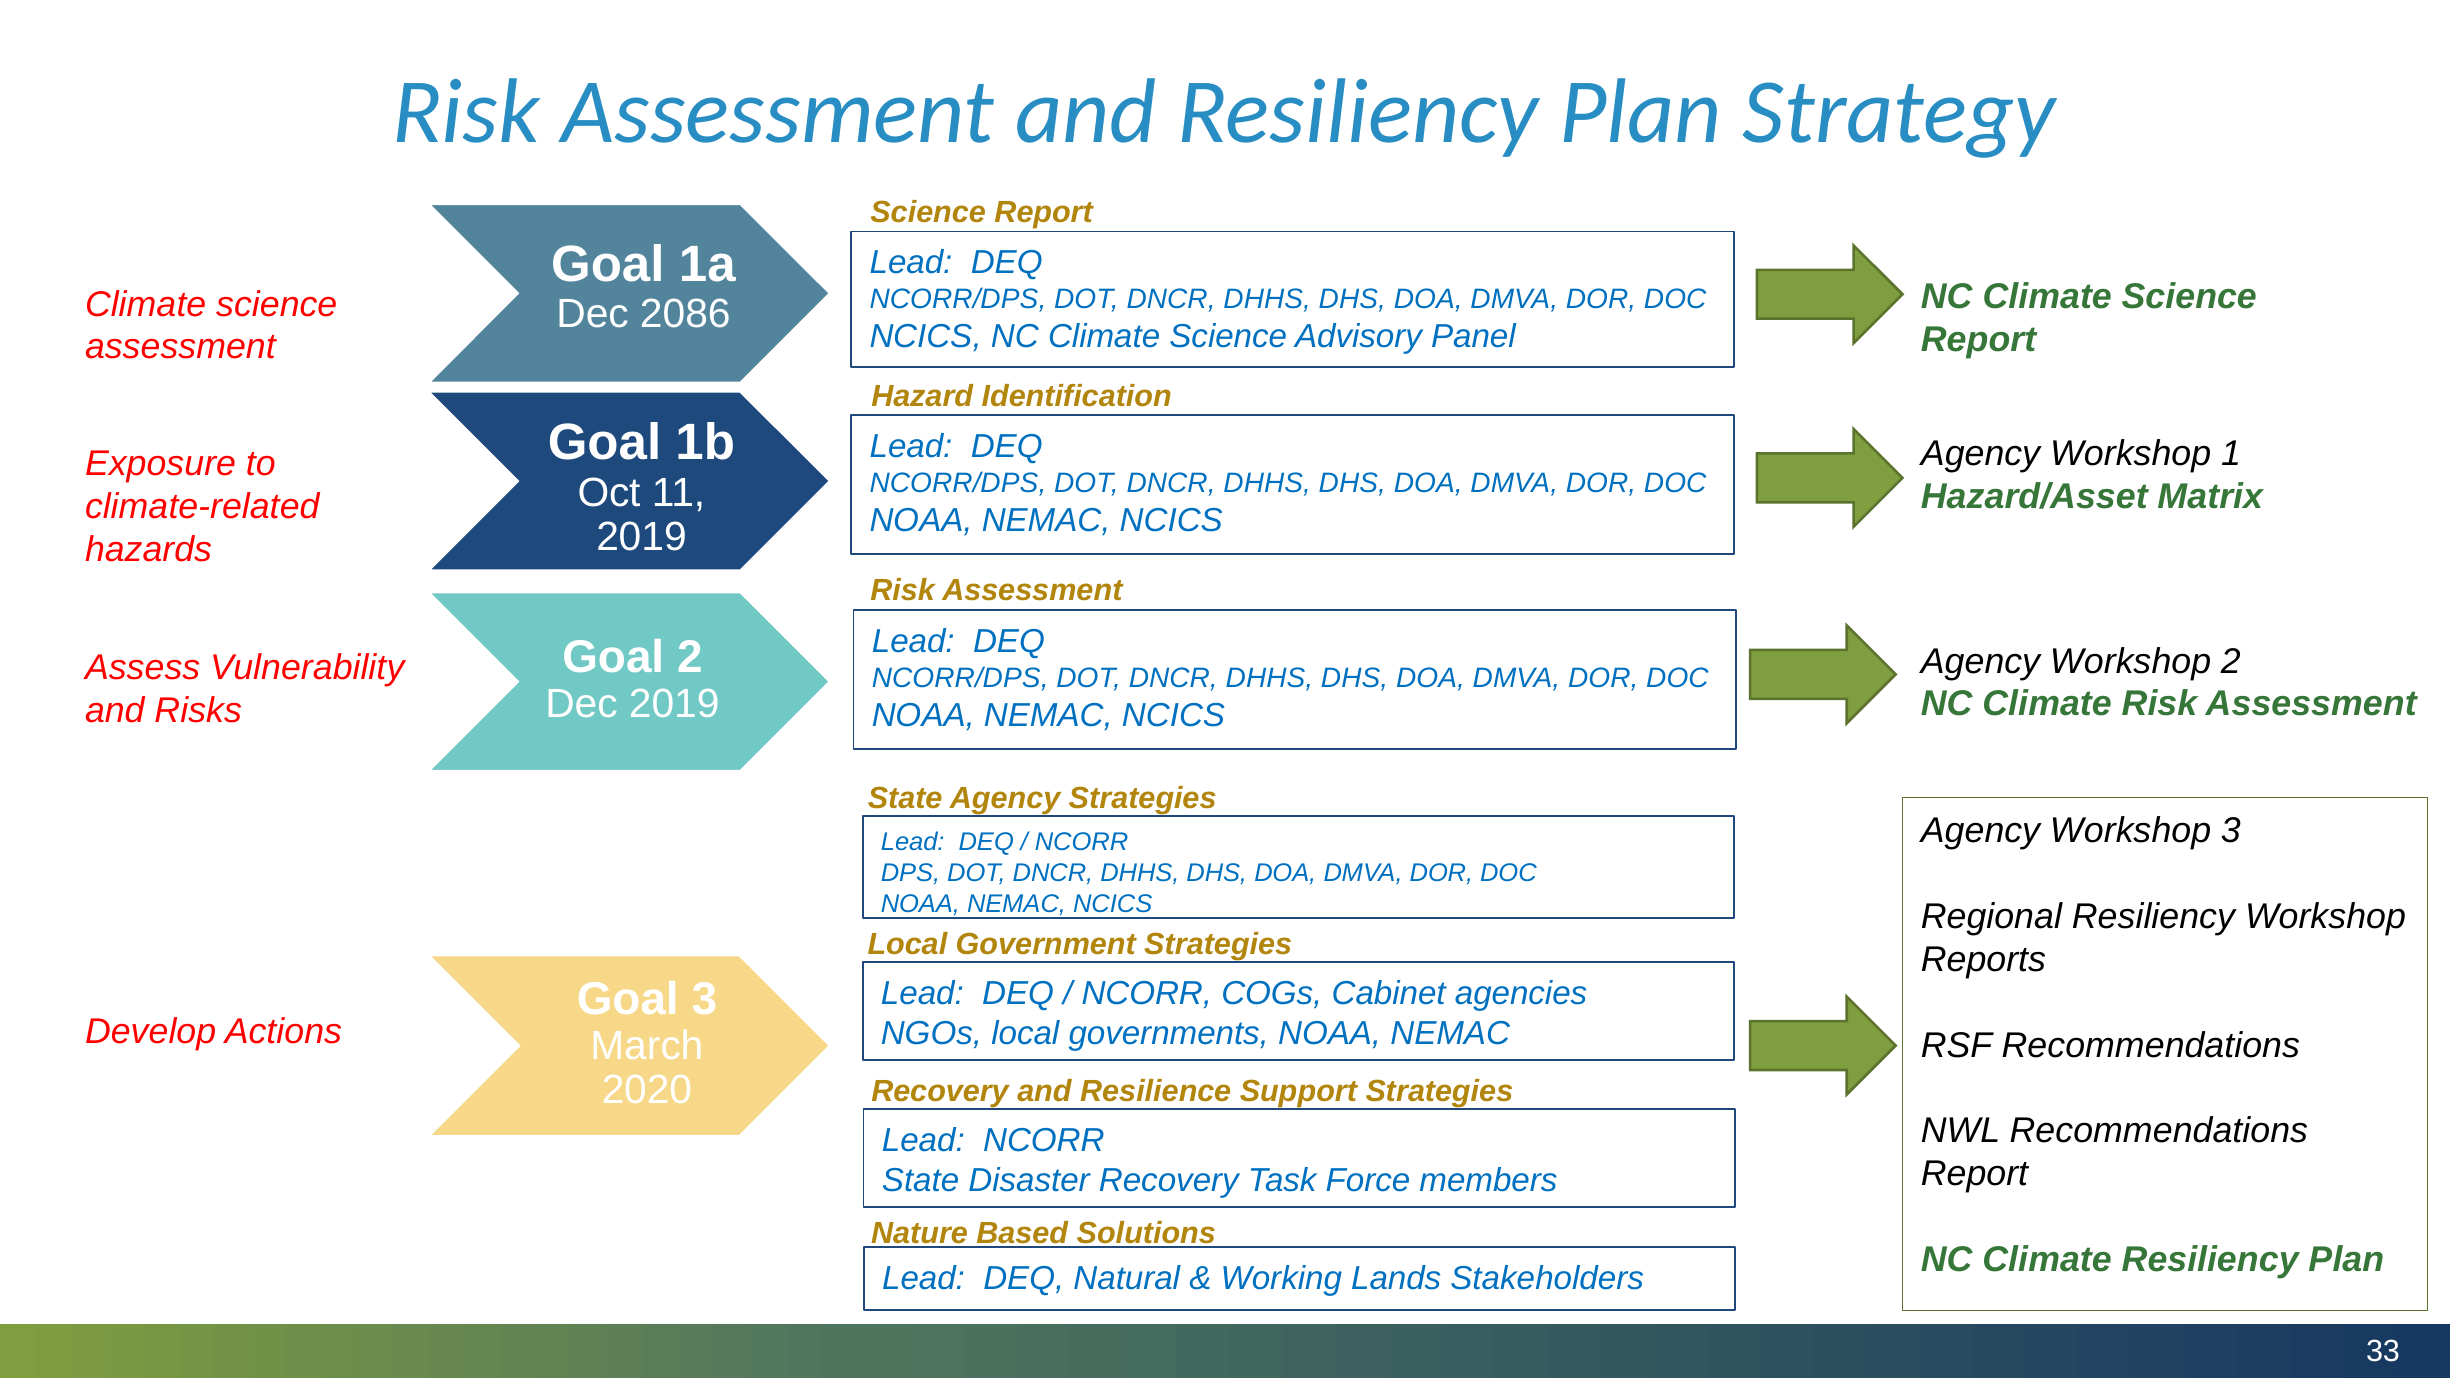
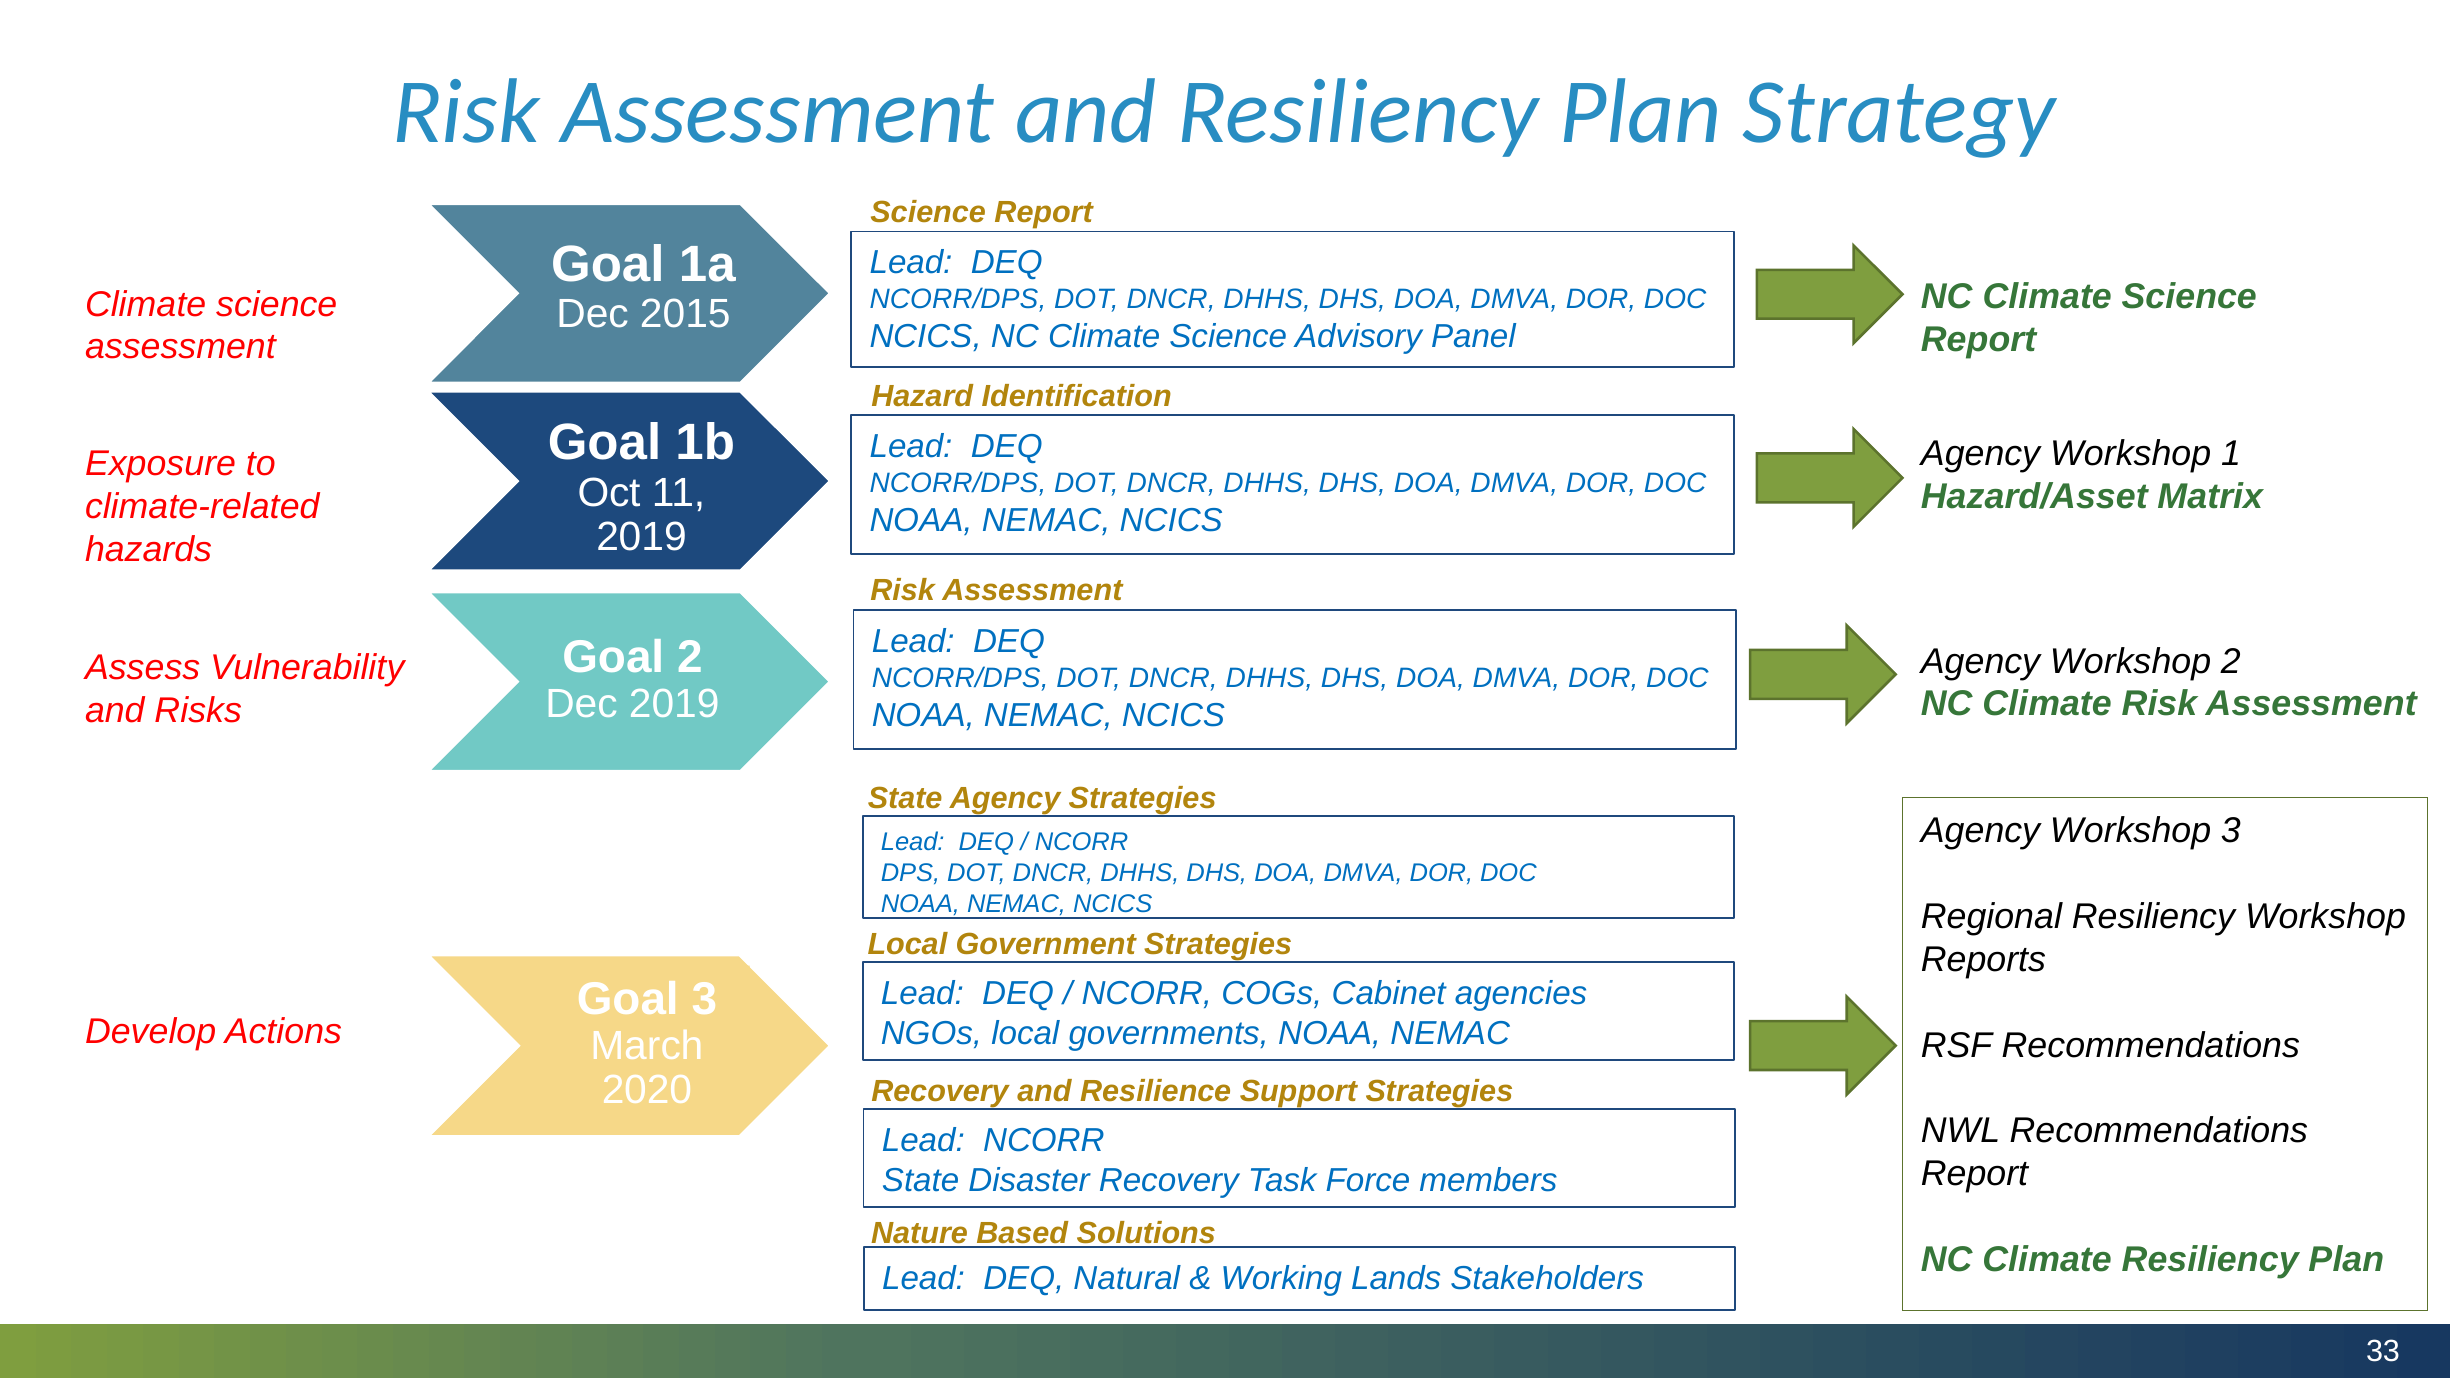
2086: 2086 -> 2015 (685, 314)
